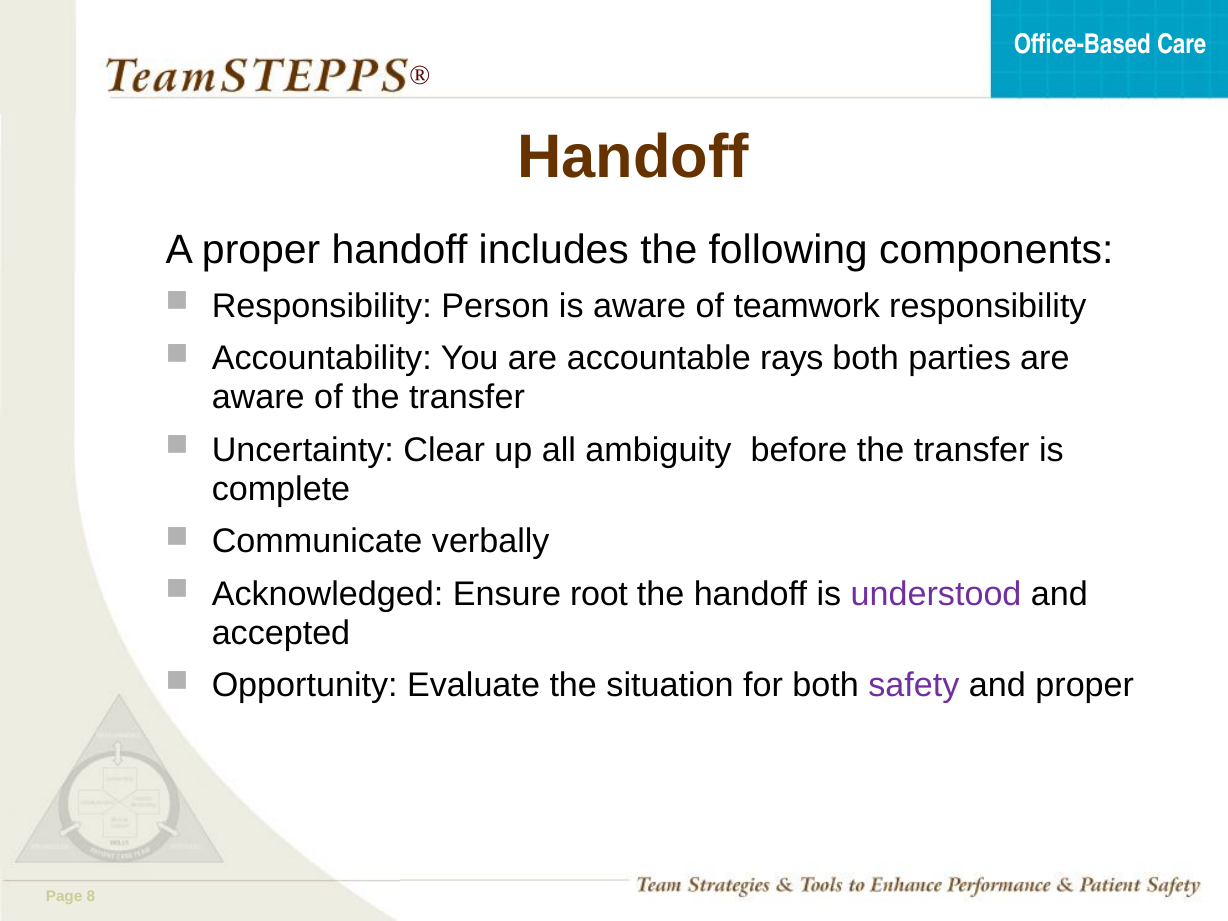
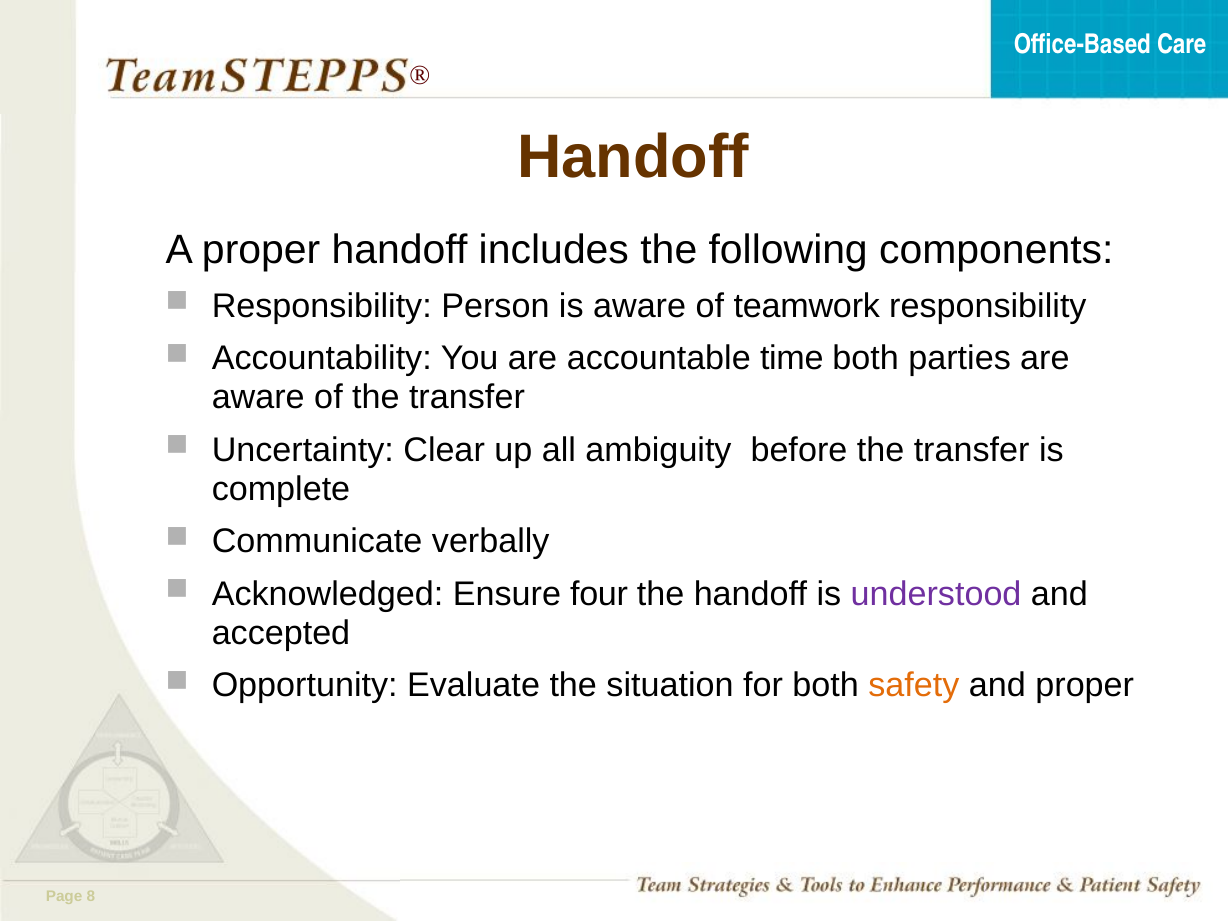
rays: rays -> time (792, 359)
root: root -> four (599, 594)
safety colour: purple -> orange (914, 686)
